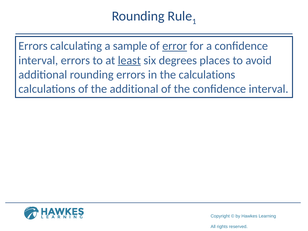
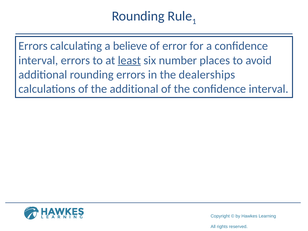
sample: sample -> believe (130, 46)
error underline: present -> none (175, 46)
degrees: degrees -> number (178, 60)
the calculations: calculations -> dealerships (207, 75)
